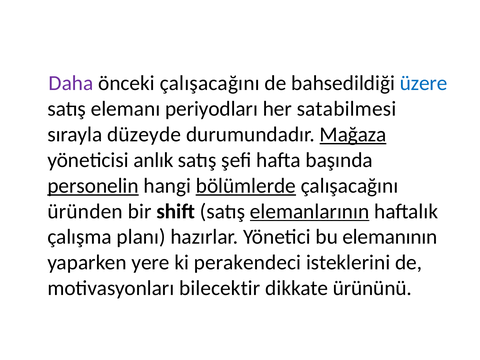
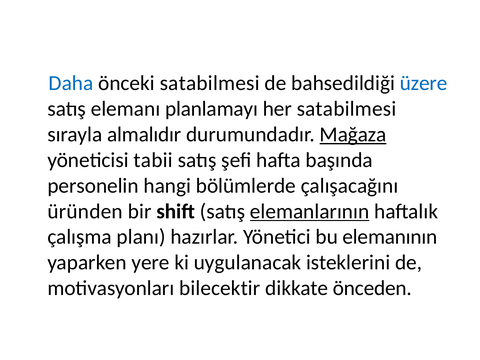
Daha colour: purple -> blue (71, 83)
önceki çalışacağını: çalışacağını -> satabilmesi (210, 83)
periyodları: periyodları -> planlamayı (212, 109)
düzeyde: düzeyde -> almalıdır (144, 135)
anlık: anlık -> tabii (153, 160)
personelin underline: present -> none (93, 186)
bölümlerde underline: present -> none (246, 186)
perakendeci: perakendeci -> uygulanacak (248, 263)
ürününü: ürününü -> önceden (372, 288)
